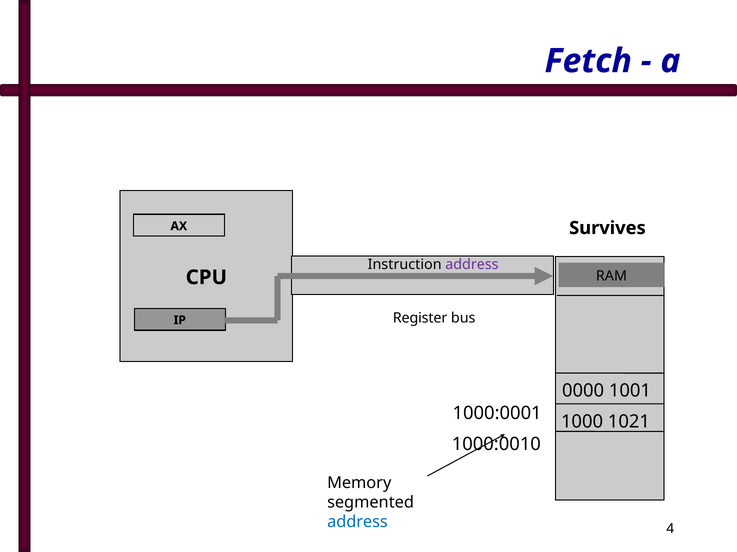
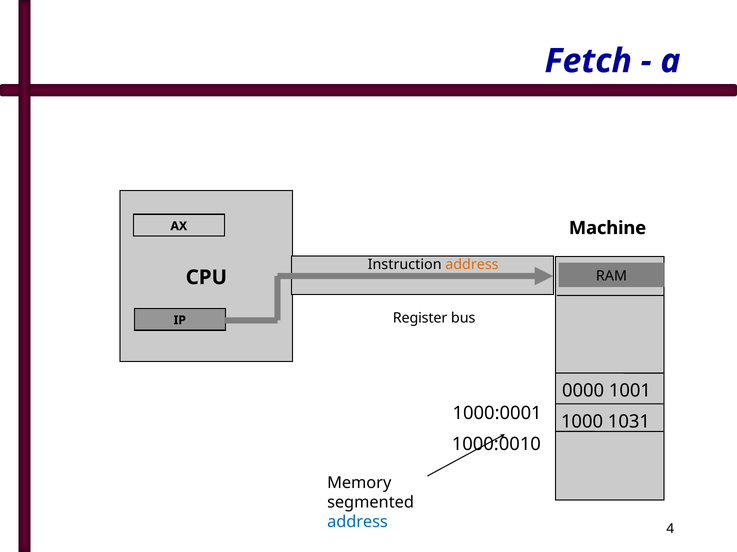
Survives: Survives -> Machine (607, 228)
address colour: purple -> orange (472, 265)
1021: 1021 -> 1031 (629, 422)
